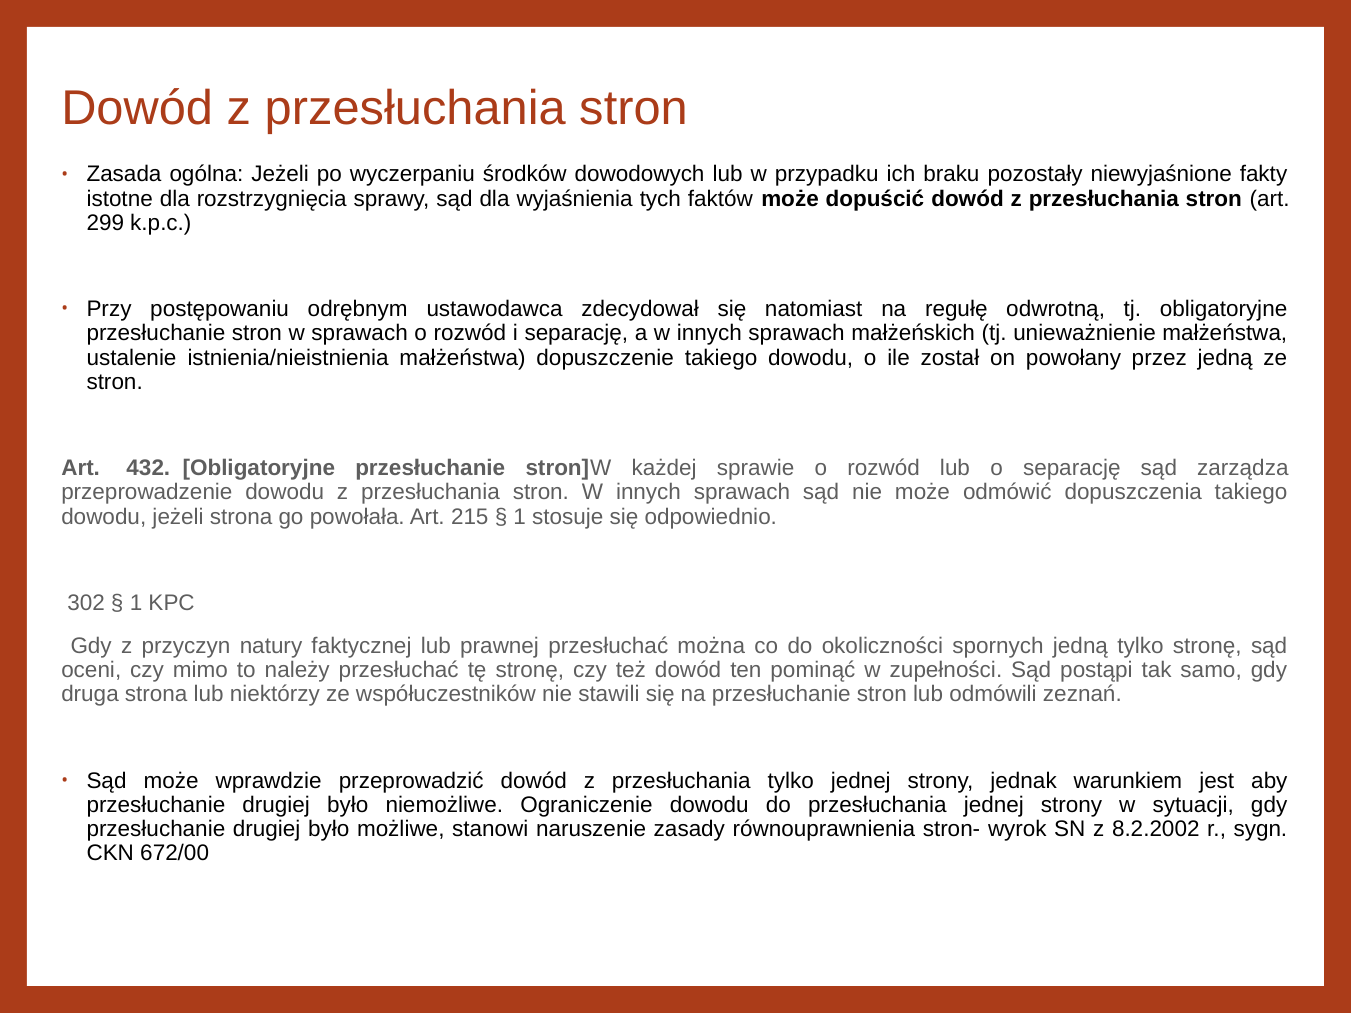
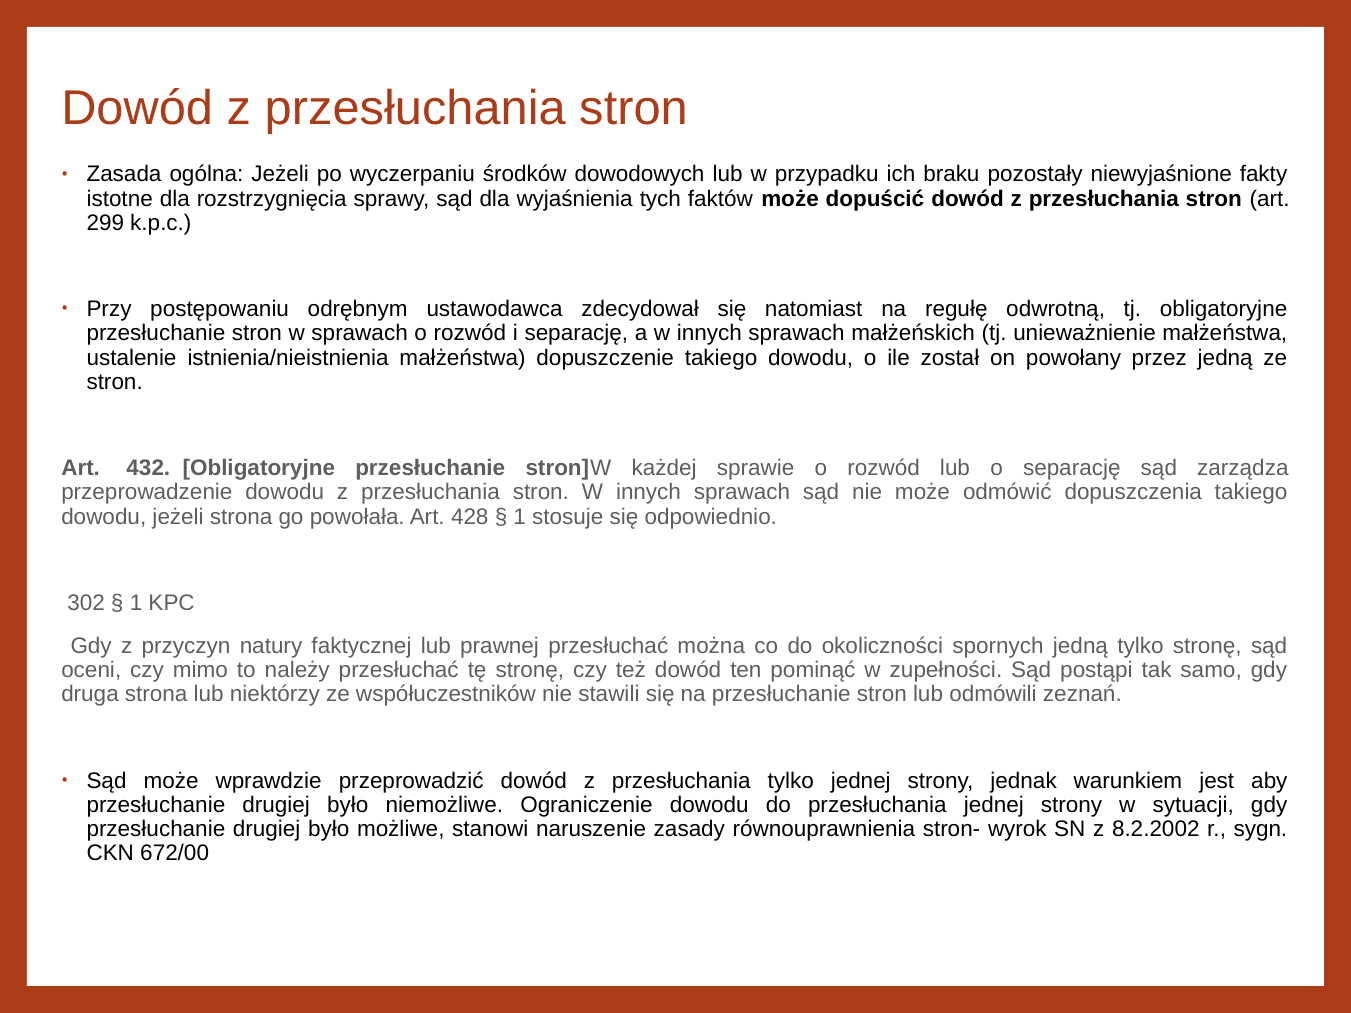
215: 215 -> 428 (470, 517)
